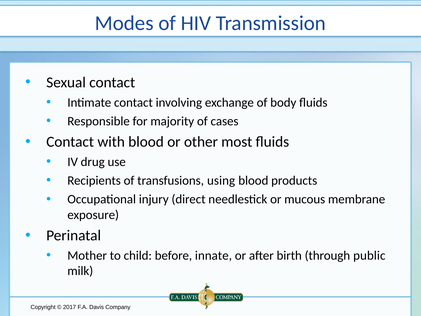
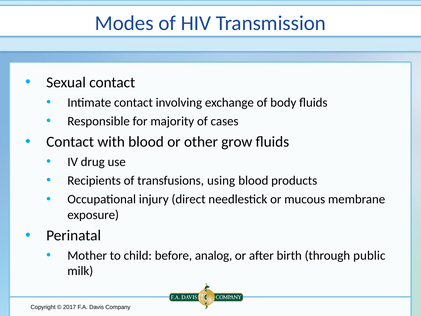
most: most -> grow (237, 142)
innate: innate -> analog (214, 255)
